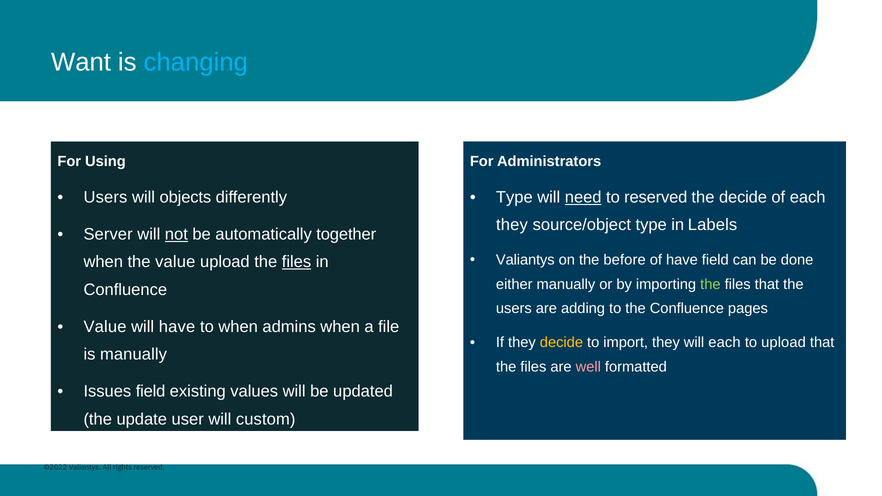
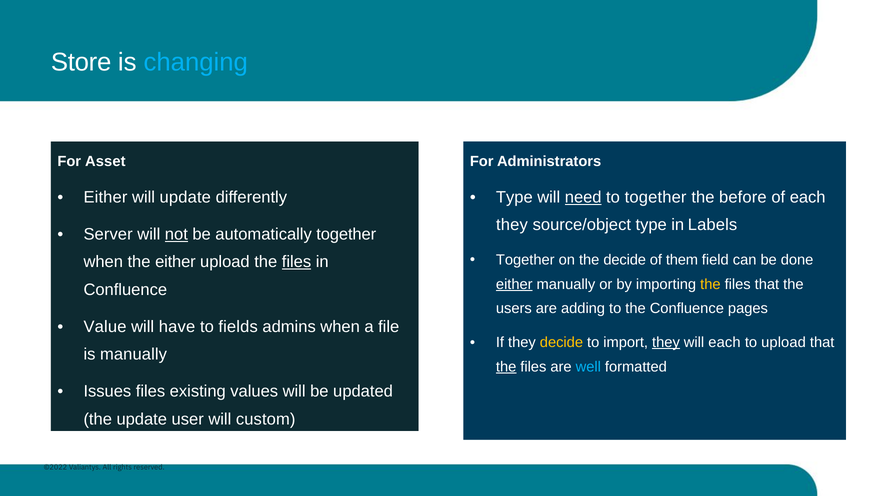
Want: Want -> Store (81, 62)
Using: Using -> Asset (105, 161)
to reserved: reserved -> together (656, 197)
the decide: decide -> before (743, 197)
Users: Users -> Either (105, 197)
will objects: objects -> update (185, 197)
Valiantys: Valiantys -> Together (525, 260)
the before: before -> decide (625, 260)
of have: have -> them (682, 260)
the value: value -> either (175, 262)
either underline: none -> present (514, 284)
the colour: light green -> yellow (710, 284)
to when: when -> fields (238, 327)
they underline: none -> present (666, 342)
the underline: none -> present (506, 367)
well colour: pink -> light blue (588, 367)
Issues field: field -> files (151, 391)
